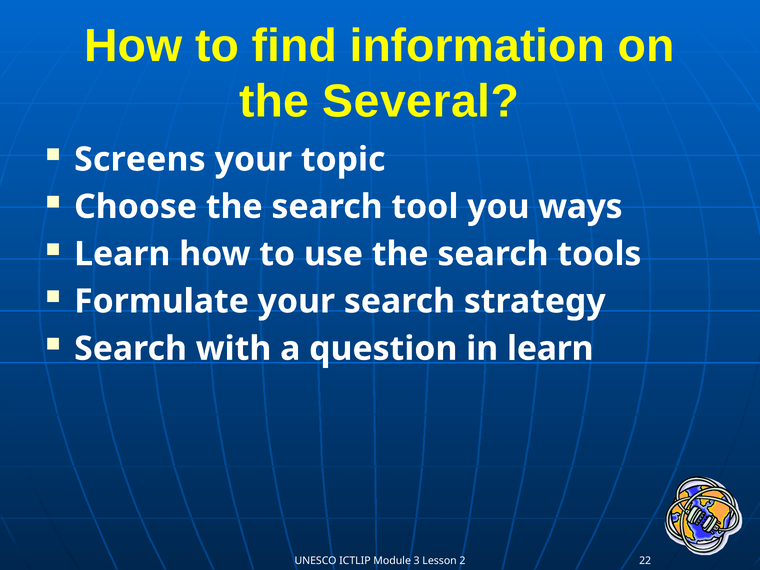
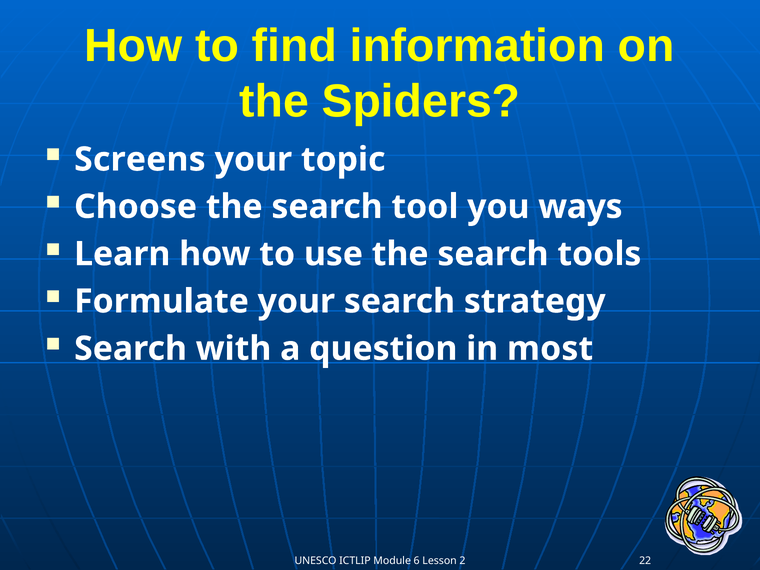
Several: Several -> Spiders (421, 102)
in learn: learn -> most (550, 349)
3: 3 -> 6 (417, 561)
